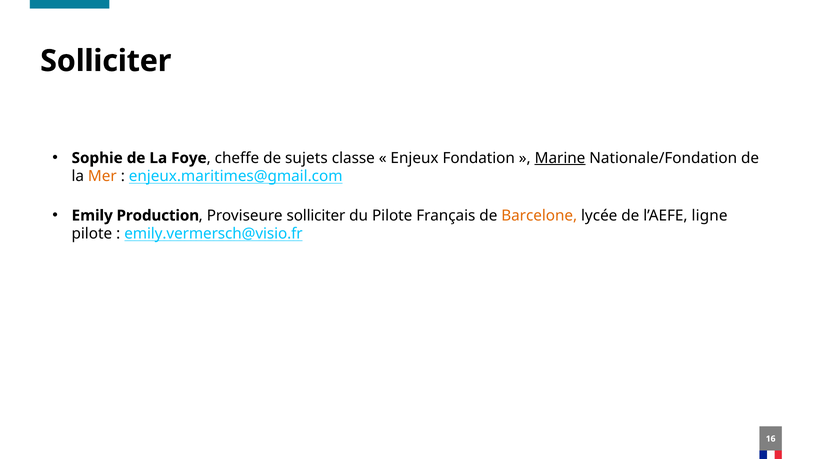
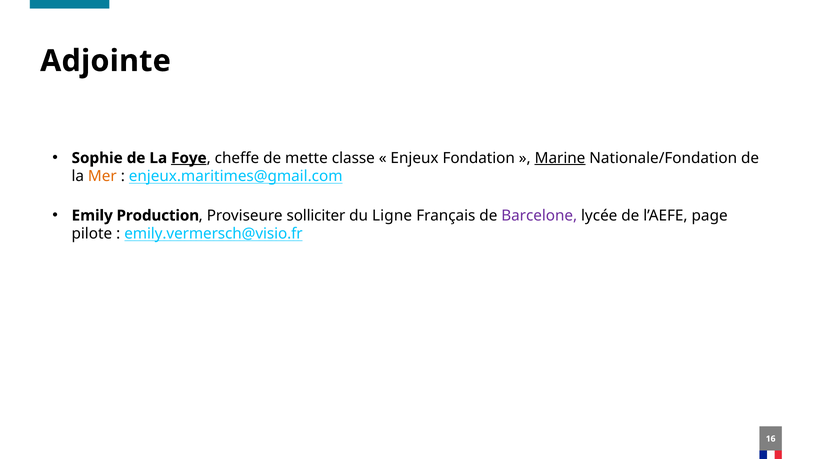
Solliciter: Solliciter -> Adjointe (106, 61)
Foye underline: none -> present (189, 158)
sujets: sujets -> mette (306, 158)
du Pilote: Pilote -> Ligne (392, 215)
Barcelone colour: orange -> purple (539, 215)
ligne: ligne -> page (710, 215)
